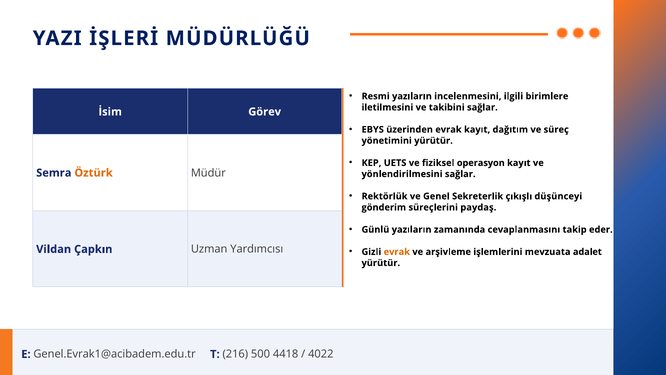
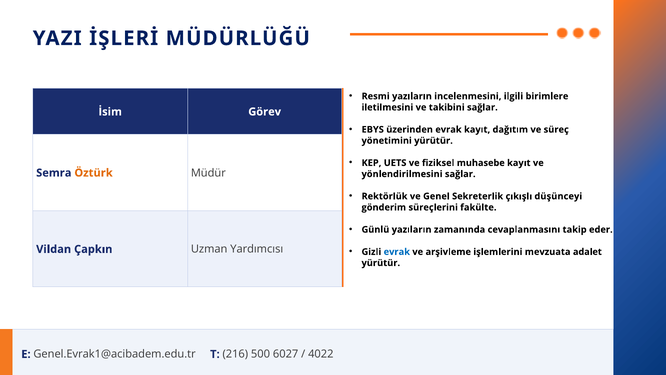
operasyon: operasyon -> muhasebe (481, 163)
paydaş: paydaş -> fakülte (478, 207)
evrak colour: orange -> blue (397, 252)
4418: 4418 -> 6027 (286, 354)
